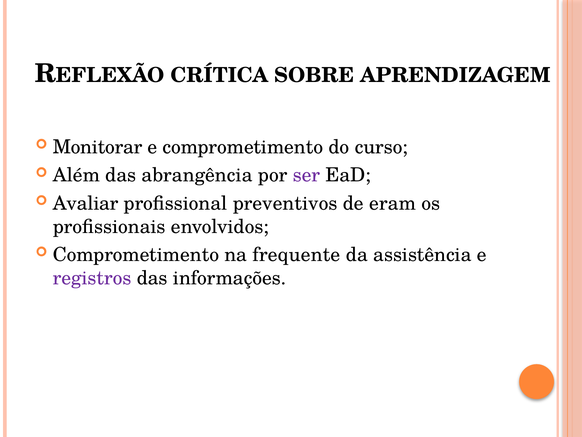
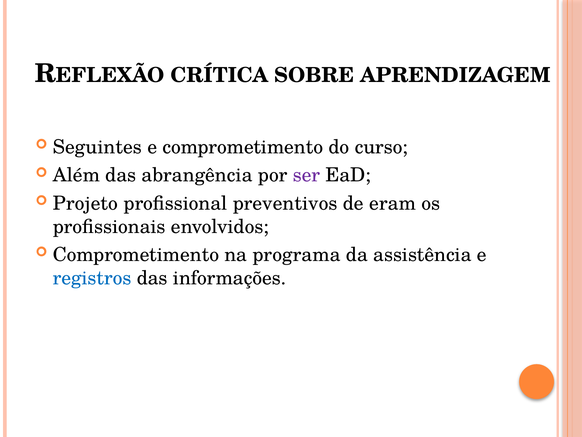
Monitorar: Monitorar -> Seguintes (97, 147)
Avaliar: Avaliar -> Projeto (85, 203)
frequente: frequente -> programa (296, 255)
registros colour: purple -> blue (92, 278)
